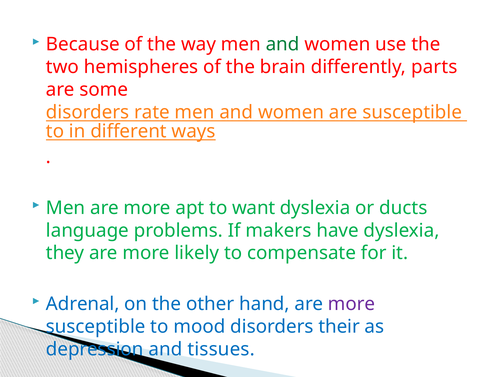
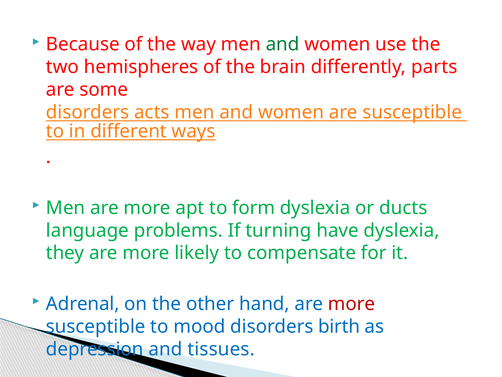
rate: rate -> acts (152, 112)
want: want -> form (254, 208)
makers: makers -> turning (279, 230)
more colour: purple -> red (352, 304)
their: their -> birth (339, 326)
